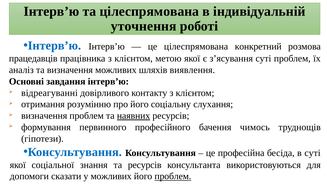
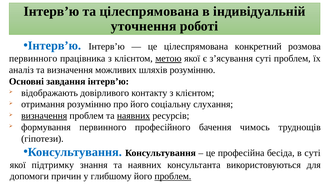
працедавців: працедавців -> первинного (33, 58)
метою underline: none -> present (168, 58)
шляхів виявлення: виявлення -> розумінню (192, 70)
відреагуванні: відреагуванні -> відображають (50, 93)
визначення underline: none -> present (44, 116)
соціальної: соціальної -> підтримку (53, 165)
знання та ресурсів: ресурсів -> наявних (145, 165)
сказати: сказати -> причин (66, 176)
у можливих: можливих -> глибшому (111, 176)
